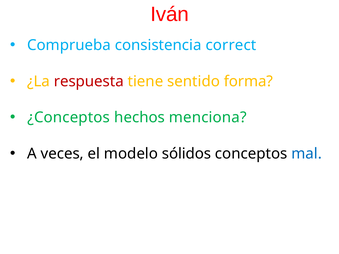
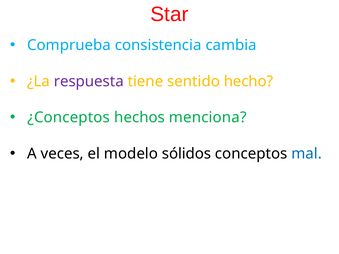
Iván: Iván -> Star (169, 14)
correct: correct -> cambia (231, 45)
respuesta colour: red -> purple (89, 81)
forma: forma -> hecho (248, 81)
